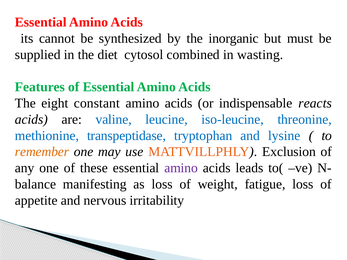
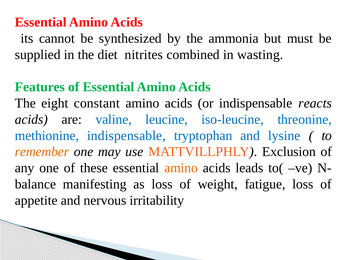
inorganic: inorganic -> ammonia (234, 39)
cytosol: cytosol -> nitrites (144, 55)
methionine transpeptidase: transpeptidase -> indispensable (126, 136)
amino colour: purple -> orange (181, 168)
